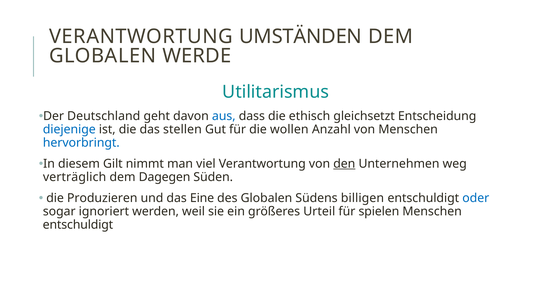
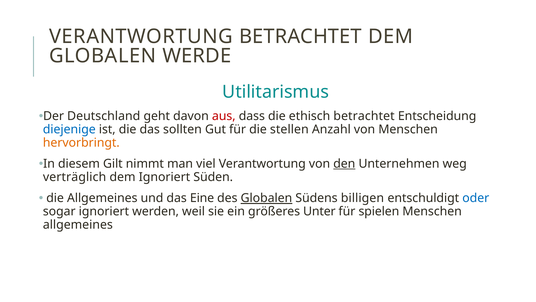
VERANTWORTUNG UMSTÄNDEN: UMSTÄNDEN -> BETRACHTET (300, 37)
aus colour: blue -> red (224, 116)
ethisch gleichsetzt: gleichsetzt -> betrachtet (364, 116)
stellen: stellen -> sollten (182, 129)
wollen: wollen -> stellen (289, 129)
hervorbringt colour: blue -> orange (81, 142)
dem Dagegen: Dagegen -> Ignoriert (164, 177)
die Produzieren: Produzieren -> Allgemeines (102, 198)
Globalen underline: none -> present (266, 198)
Urteil: Urteil -> Unter (319, 211)
entschuldigt: entschuldigt -> allgemeines (78, 224)
